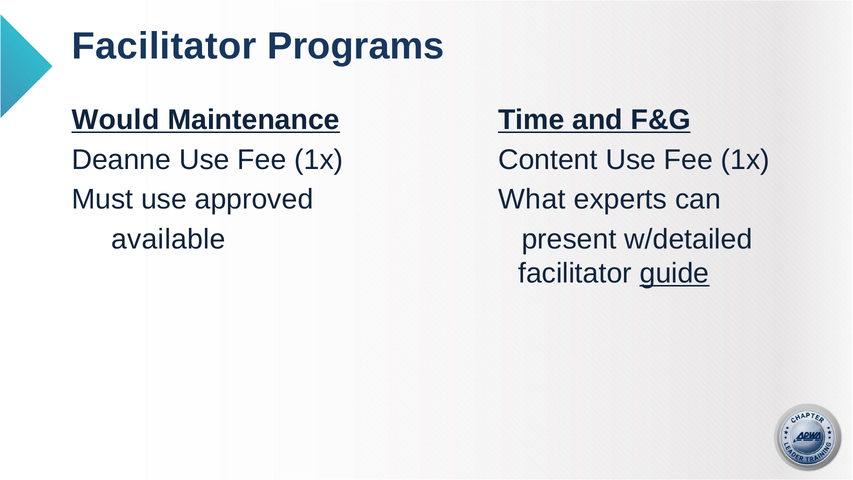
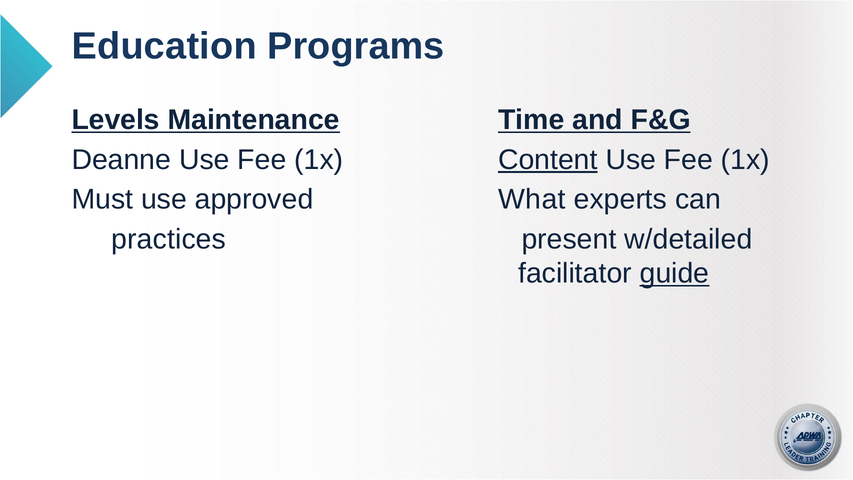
Facilitator: Facilitator -> Education (164, 46)
Would: Would -> Levels (116, 120)
Content underline: none -> present (548, 160)
available: available -> practices (169, 239)
